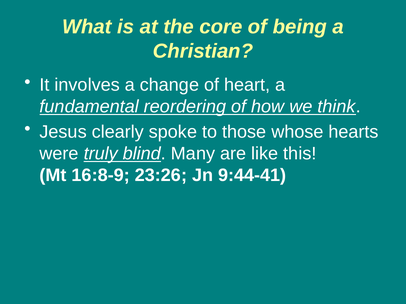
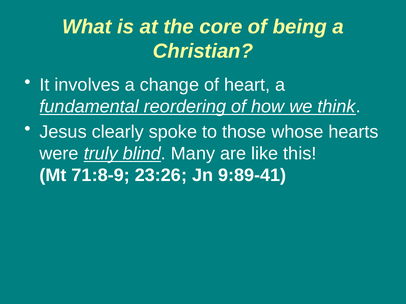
16:8-9: 16:8-9 -> 71:8-9 (101, 175)
9:44-41: 9:44-41 -> 9:89-41 (252, 175)
